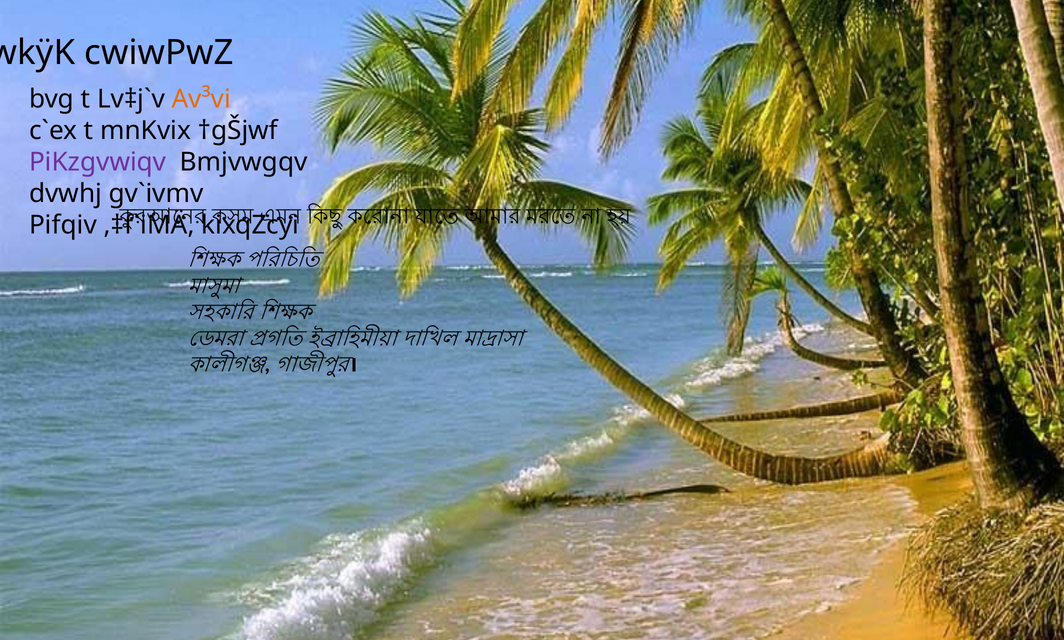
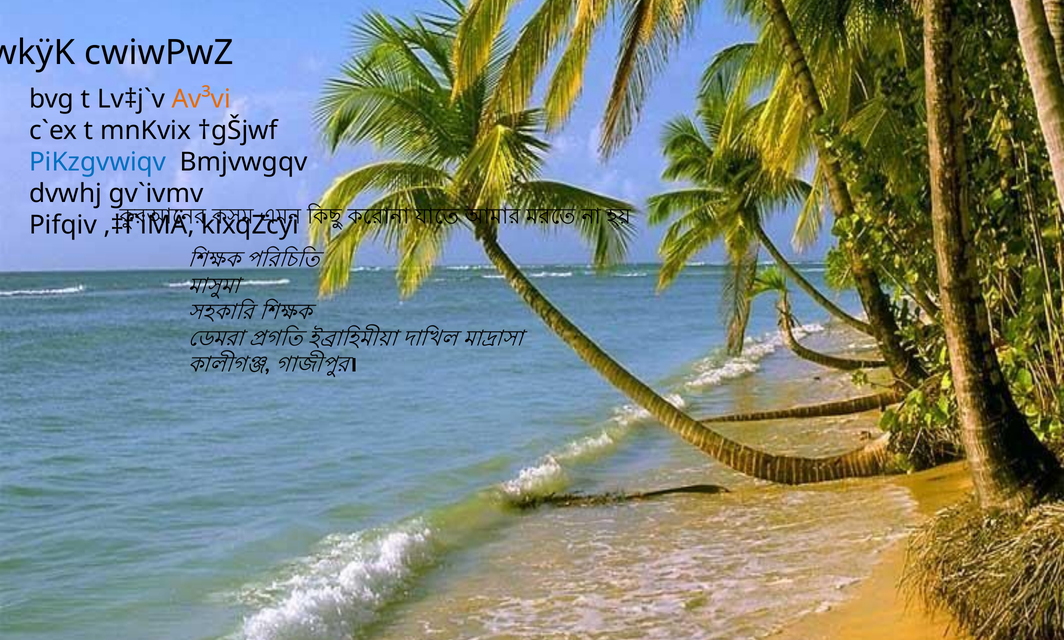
PiKzgvwiqv colour: purple -> blue (98, 162)
